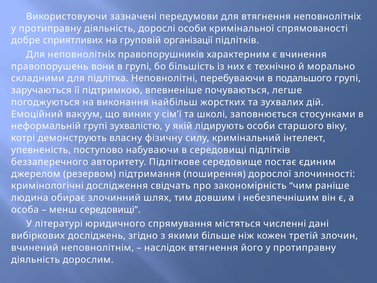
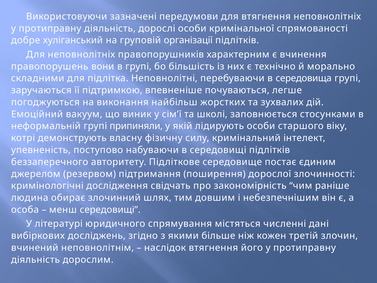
сприятливих: сприятливих -> хуліганський (73, 40)
подальшого: подальшого -> середовища (304, 78)
зухвалістю: зухвалістю -> припиняли (136, 126)
